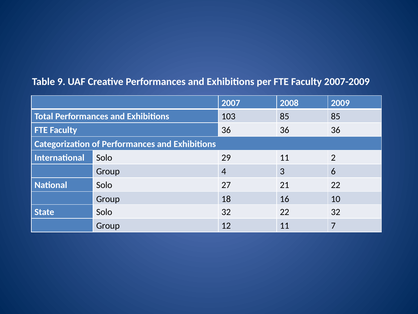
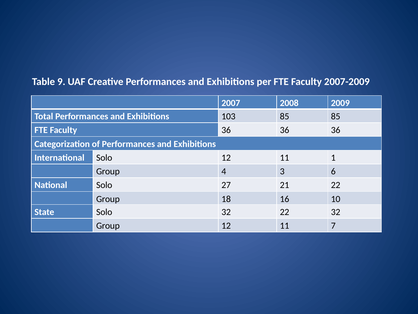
Solo 29: 29 -> 12 (226, 157)
2: 2 -> 1 (333, 157)
